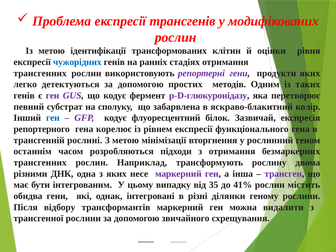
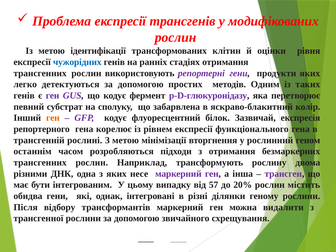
ген colour: blue -> orange (53, 118)
35: 35 -> 57 (214, 185)
41%: 41% -> 20% (243, 185)
